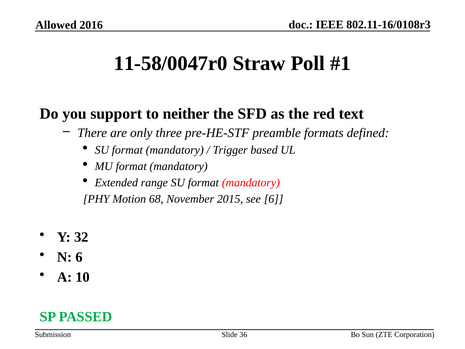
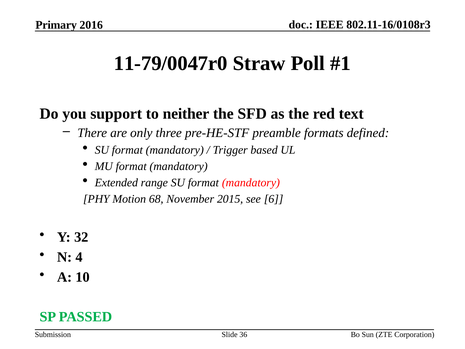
Allowed: Allowed -> Primary (56, 25)
11-58/0047r0: 11-58/0047r0 -> 11-79/0047r0 (171, 63)
N 6: 6 -> 4 (79, 257)
